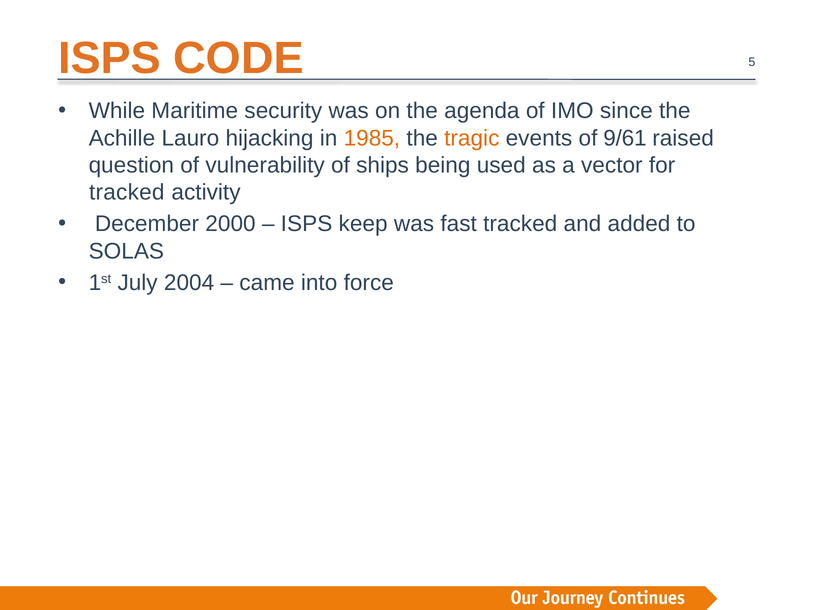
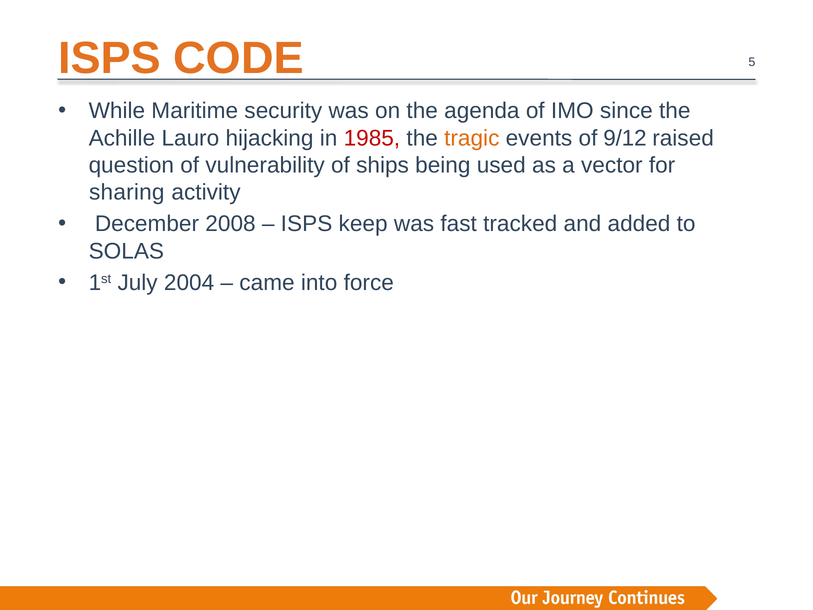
1985 colour: orange -> red (372, 138)
9/61: 9/61 -> 9/12 (625, 138)
tracked: tracked -> sharing (127, 192)
2000: 2000 -> 2008 (231, 224)
